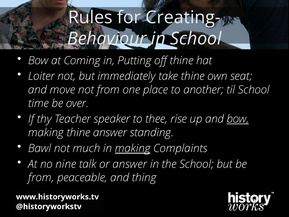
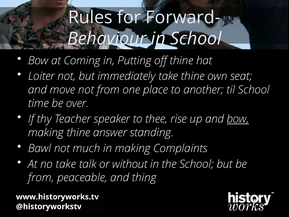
Creating-: Creating- -> Forward- (183, 17)
making underline: present -> none (133, 148)
no nine: nine -> take (66, 164)
or answer: answer -> without (130, 164)
